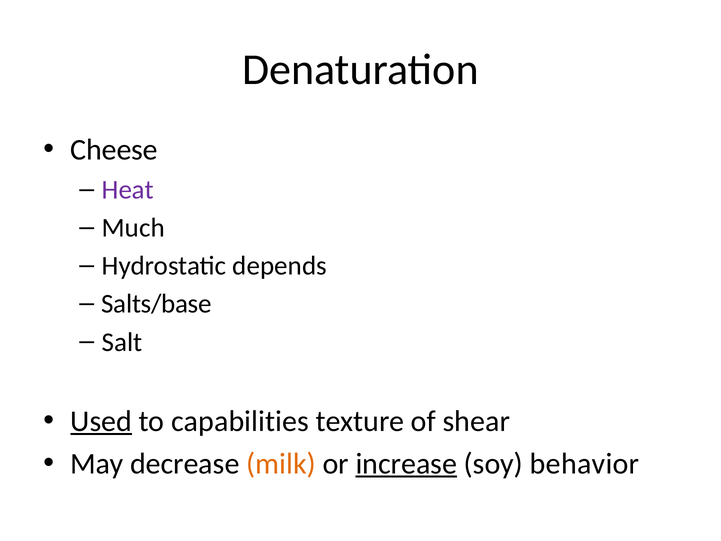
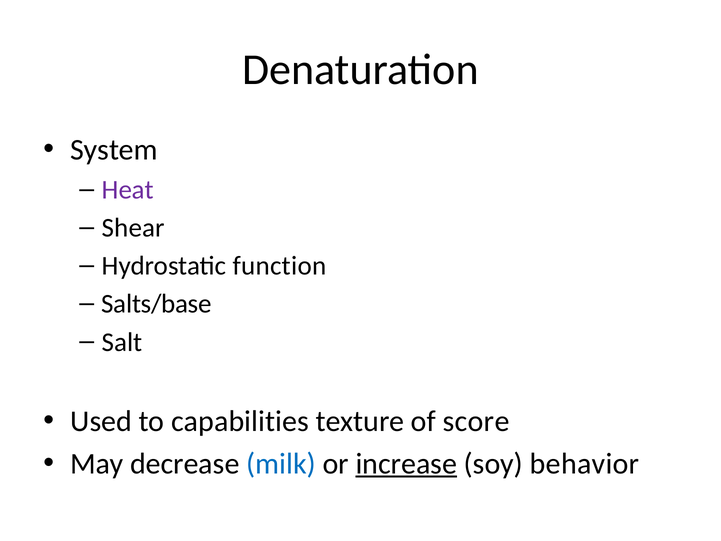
Cheese: Cheese -> System (114, 150)
Much: Much -> Shear (133, 228)
depends: depends -> function (279, 266)
Used underline: present -> none (101, 421)
shear: shear -> score (476, 421)
milk colour: orange -> blue (281, 463)
